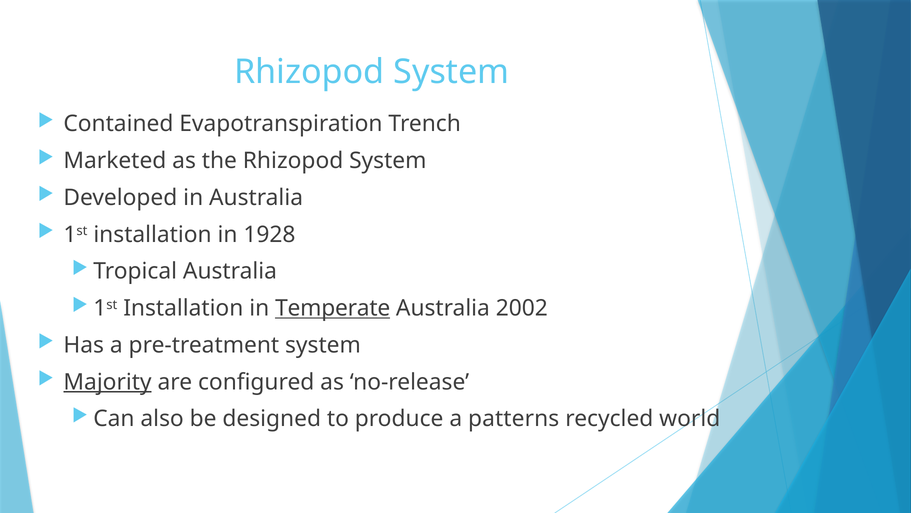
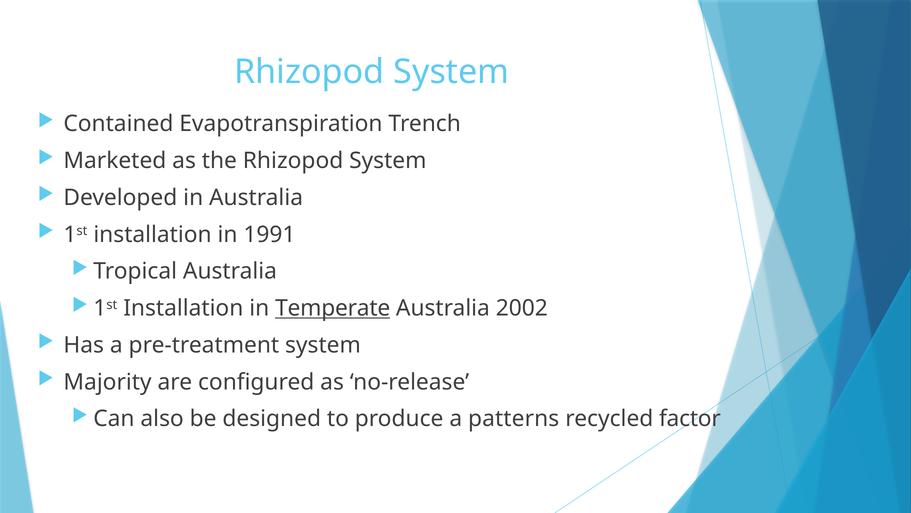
1928: 1928 -> 1991 (269, 234)
Majority underline: present -> none (108, 382)
world: world -> factor (690, 418)
